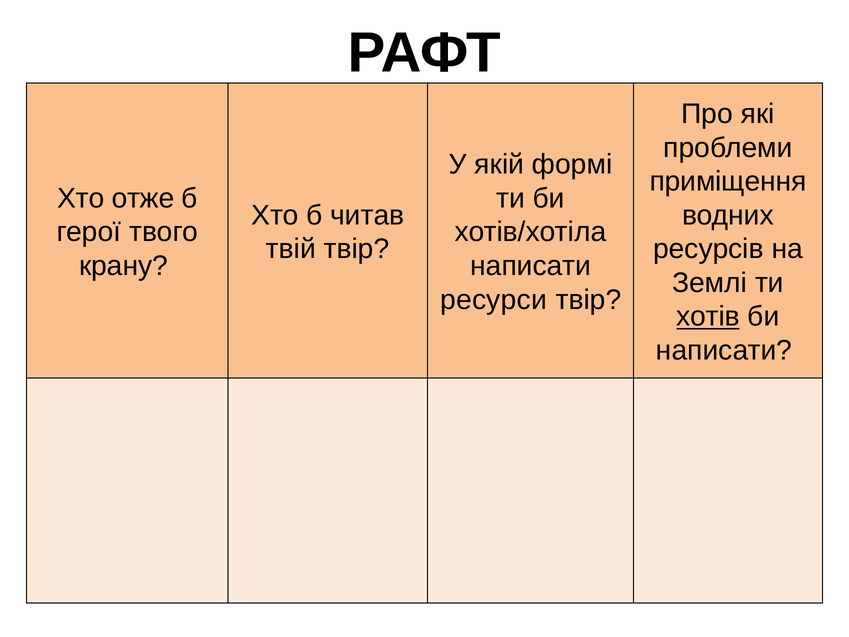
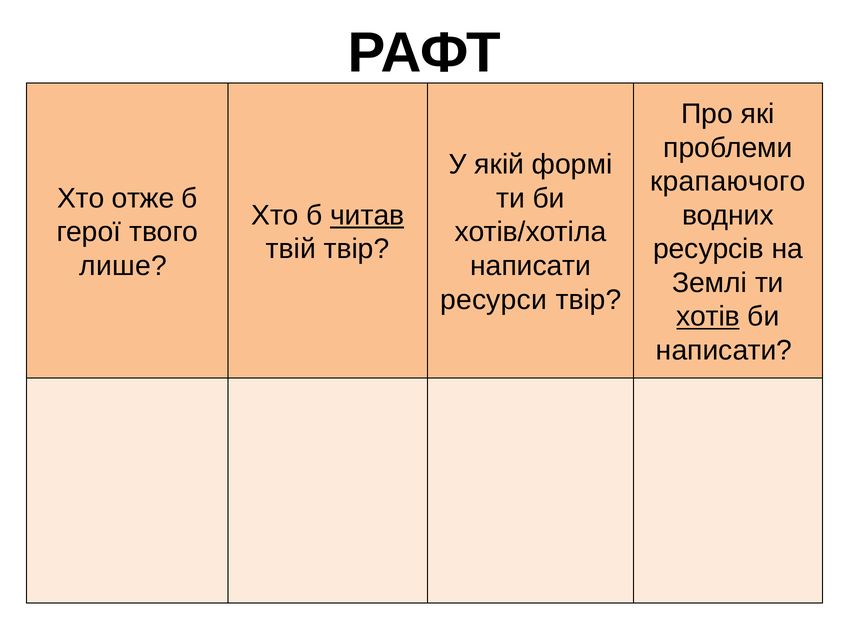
приміщення: приміщення -> крапаючого (728, 181)
читав underline: none -> present (367, 215)
крану: крану -> лише (123, 266)
